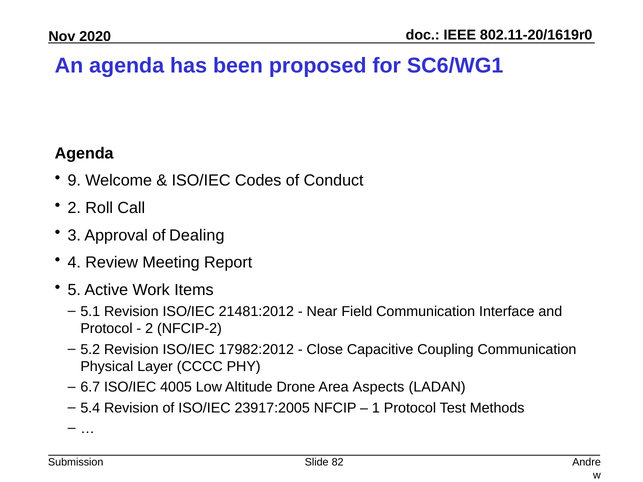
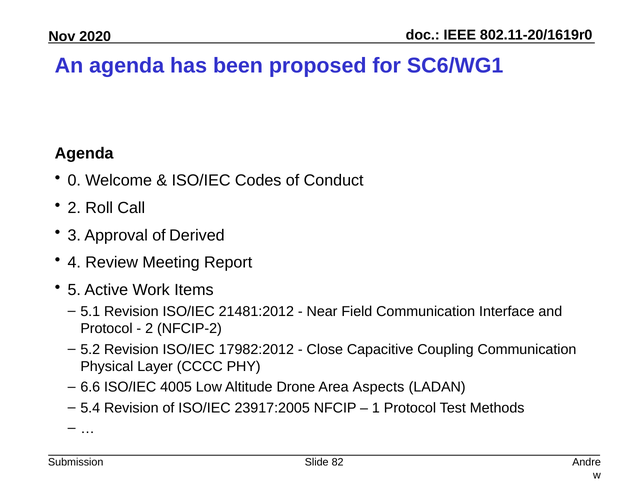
9: 9 -> 0 (74, 181)
Dealing: Dealing -> Derived (197, 235)
6.7: 6.7 -> 6.6 (90, 387)
